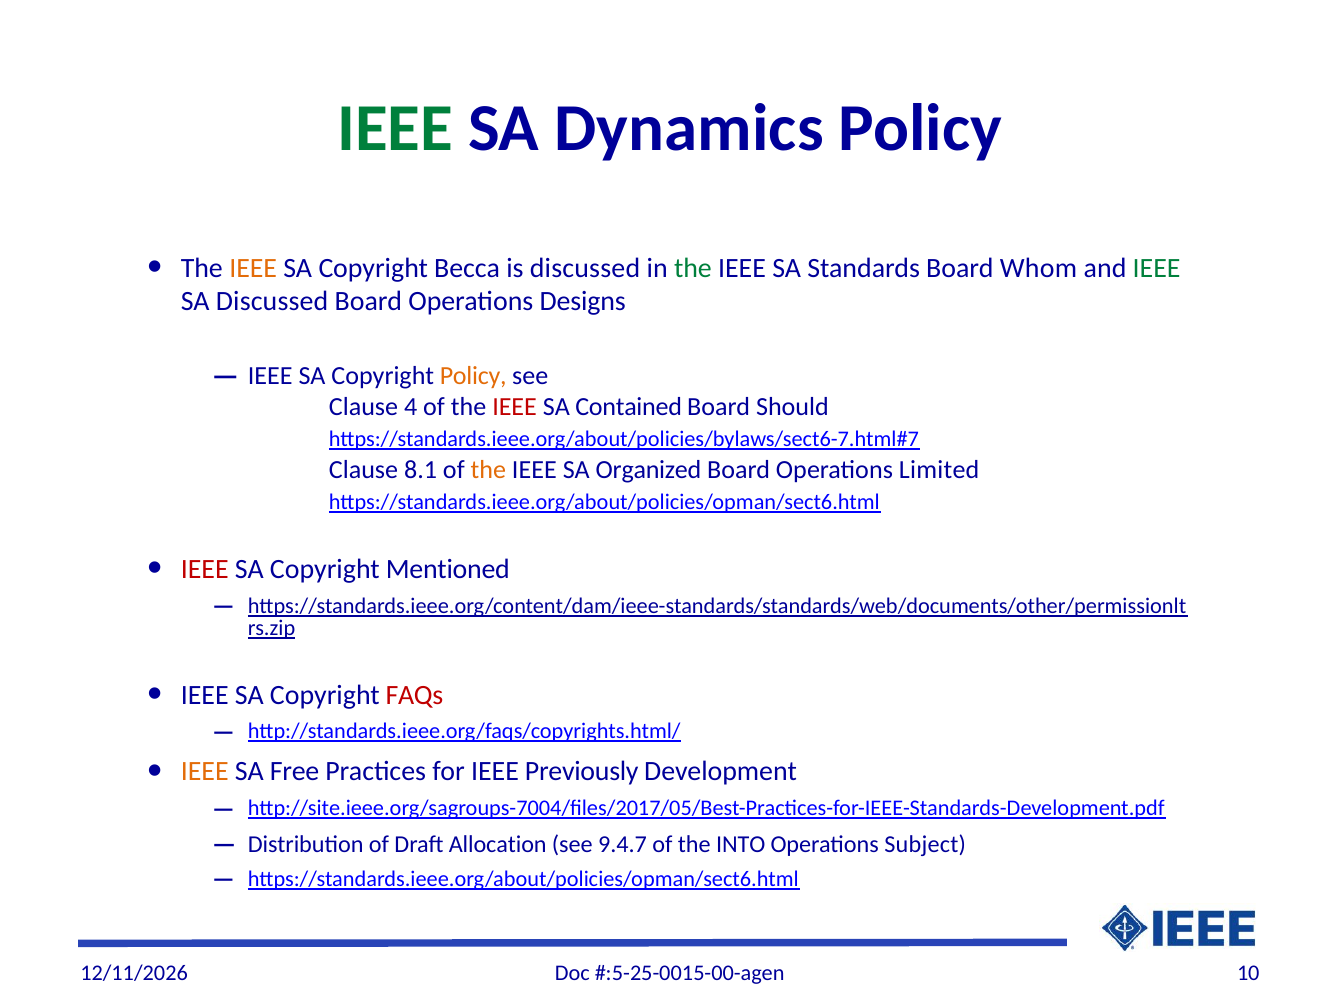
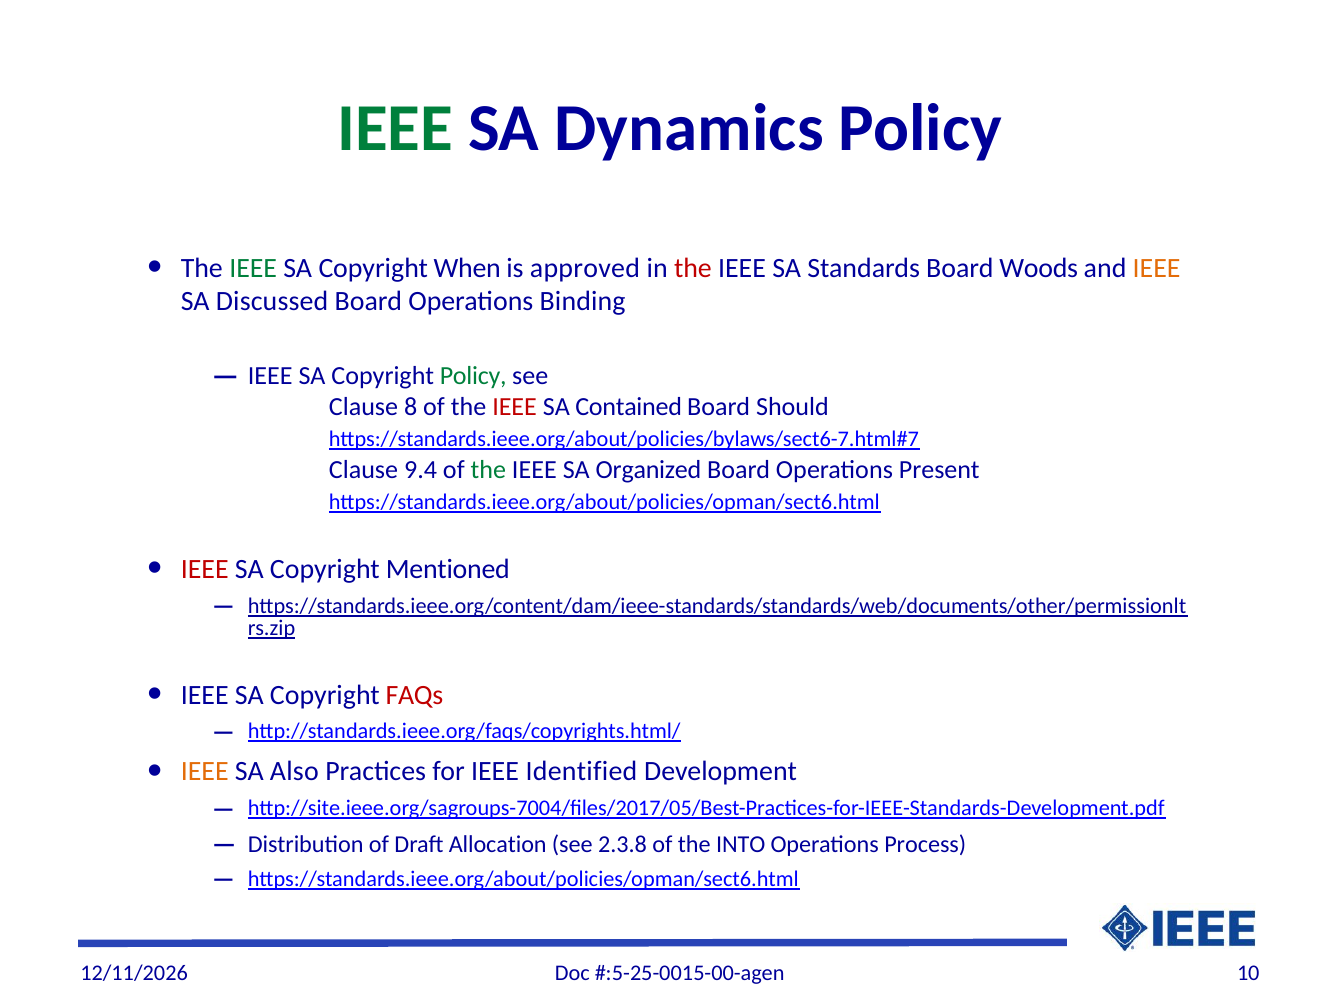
IEEE colour: orange -> green (253, 268)
Becca: Becca -> When (467, 268)
is discussed: discussed -> approved (585, 268)
the colour: green -> red (693, 268)
Whom: Whom -> Woods (1039, 268)
IEEE colour: green -> orange (1157, 268)
Designs: Designs -> Binding (583, 302)
Policy colour: orange -> green (473, 376)
4: 4 -> 8 (411, 407)
8.1: 8.1 -> 9.4 (421, 470)
the colour: orange -> green (488, 470)
Limited: Limited -> Present (939, 470)
Free: Free -> Also (294, 771)
Previously: Previously -> Identified (581, 771)
9.4.7: 9.4.7 -> 2.3.8 (622, 844)
Subject: Subject -> Process (925, 844)
